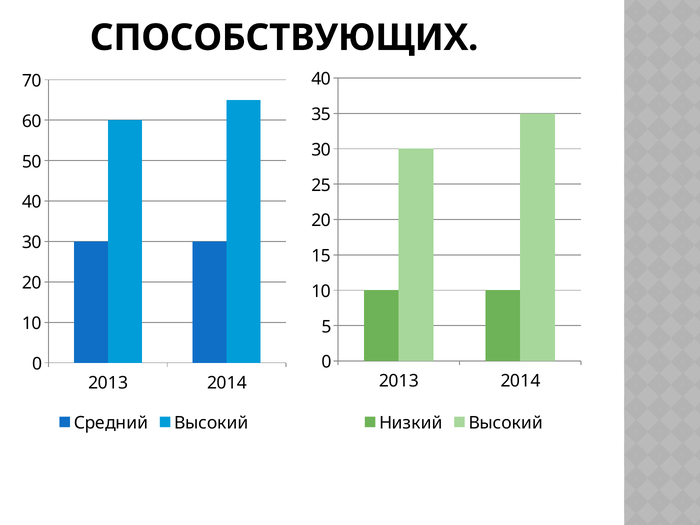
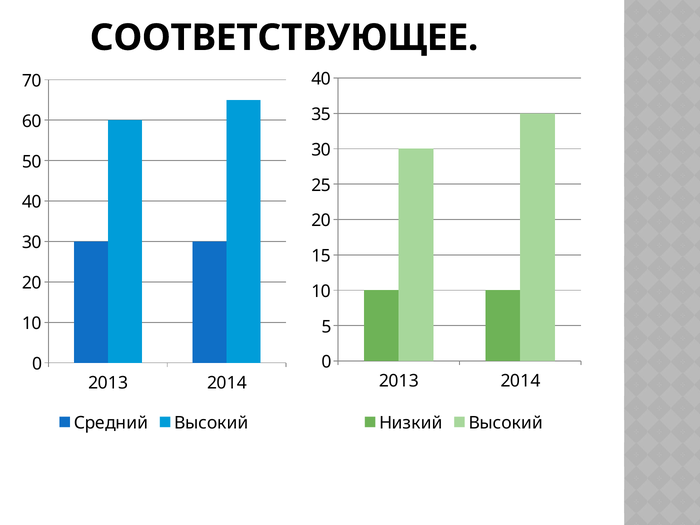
СПОСОБСТВУЮЩИХ: СПОСОБСТВУЮЩИХ -> СООТВЕТСТВУЮЩЕЕ (284, 38)
